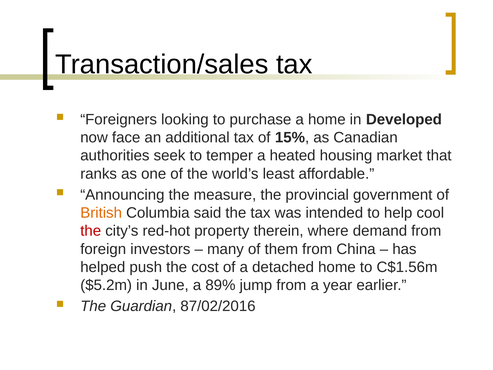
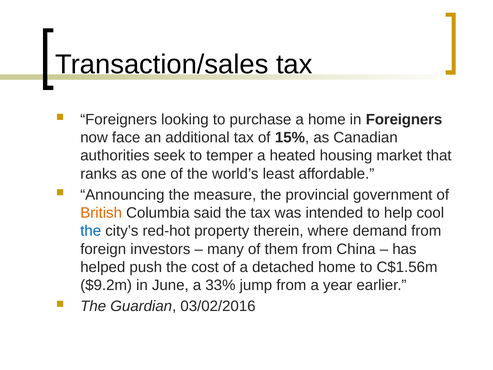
in Developed: Developed -> Foreigners (404, 119)
the colour: red -> blue (91, 231)
$5.2m: $5.2m -> $9.2m (106, 285)
89%: 89% -> 33% (220, 285)
87/02/2016: 87/02/2016 -> 03/02/2016 (218, 306)
